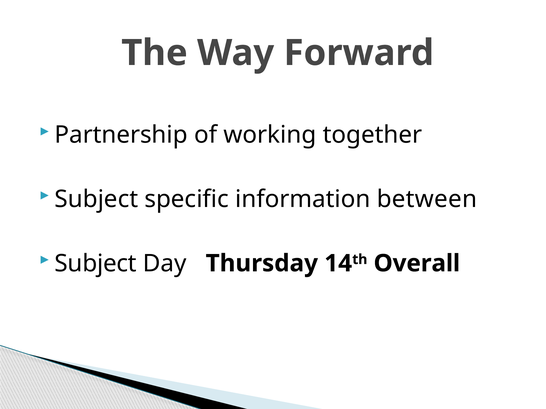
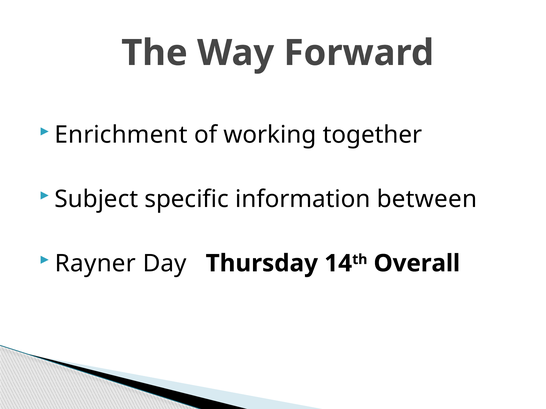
Partnership: Partnership -> Enrichment (121, 135)
Subject: Subject -> Rayner (95, 264)
